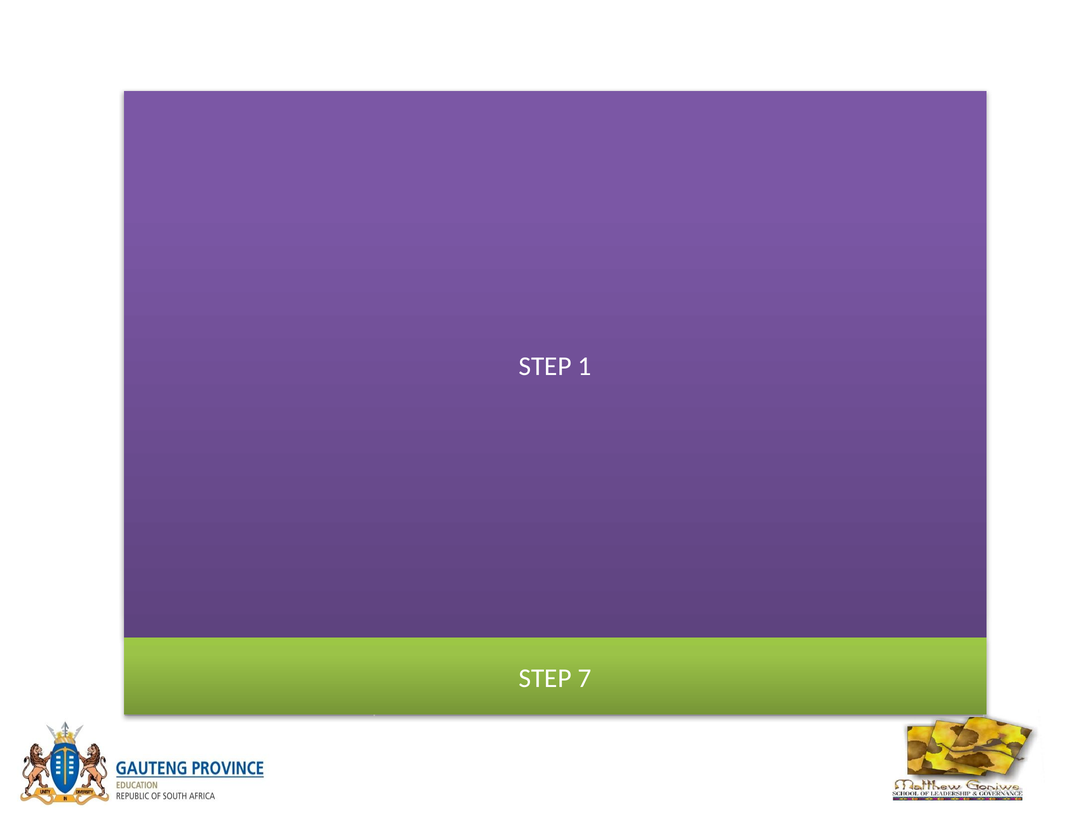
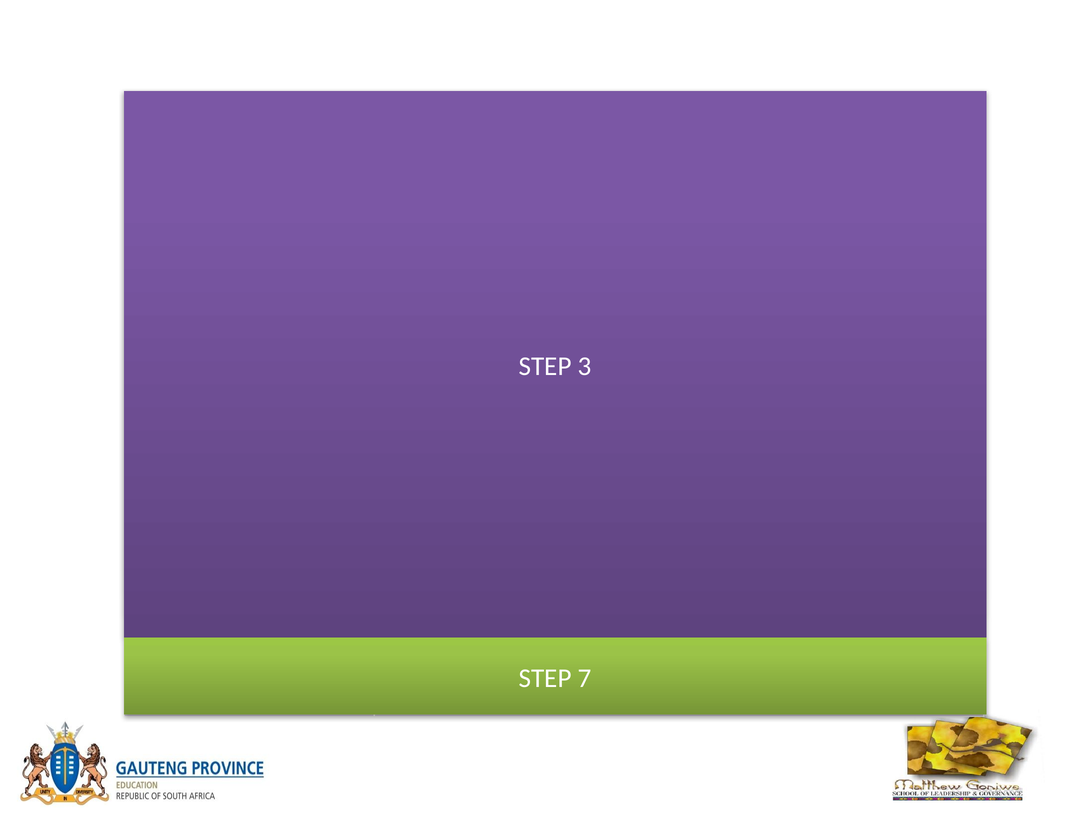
1: 1 -> 3 (585, 366)
